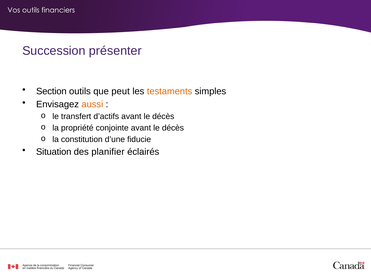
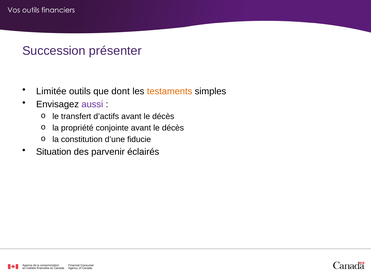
Section: Section -> Limitée (51, 91)
peut: peut -> dont (121, 91)
aussi colour: orange -> purple (92, 104)
planifier: planifier -> parvenir (108, 152)
